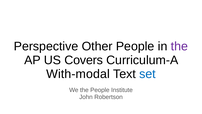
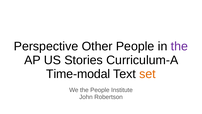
Covers: Covers -> Stories (84, 60)
With-modal: With-modal -> Time-modal (78, 74)
set colour: blue -> orange (147, 74)
